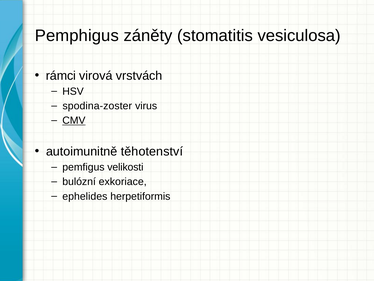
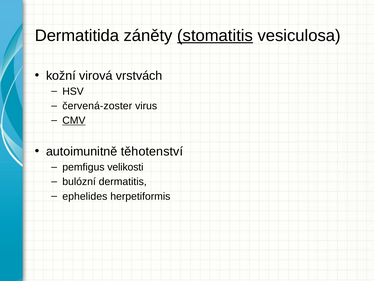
Pemphigus: Pemphigus -> Dermatitida (77, 36)
stomatitis underline: none -> present (215, 36)
rámci: rámci -> kožní (61, 76)
spodina-zoster: spodina-zoster -> červená-zoster (97, 106)
exkoriace: exkoriace -> dermatitis (123, 181)
